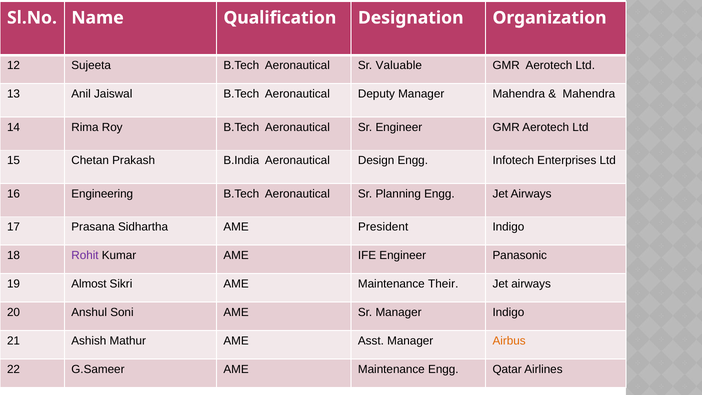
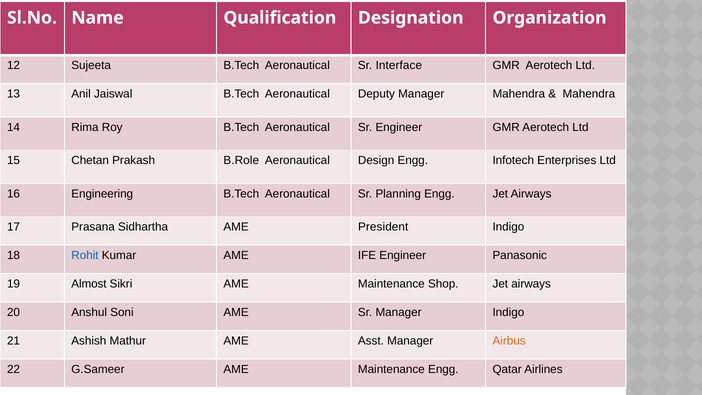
Valuable: Valuable -> Interface (399, 65)
B.India: B.India -> B.Role (241, 160)
Rohit colour: purple -> blue (85, 255)
Their: Their -> Shop (443, 284)
